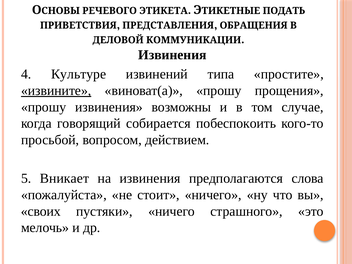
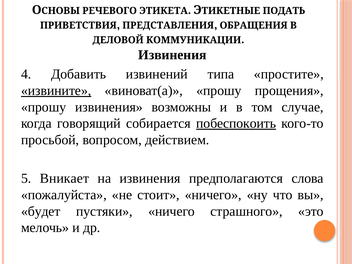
Культуре: Культуре -> Добавить (79, 74)
побеспокоить underline: none -> present (236, 123)
своих: своих -> будет (41, 211)
